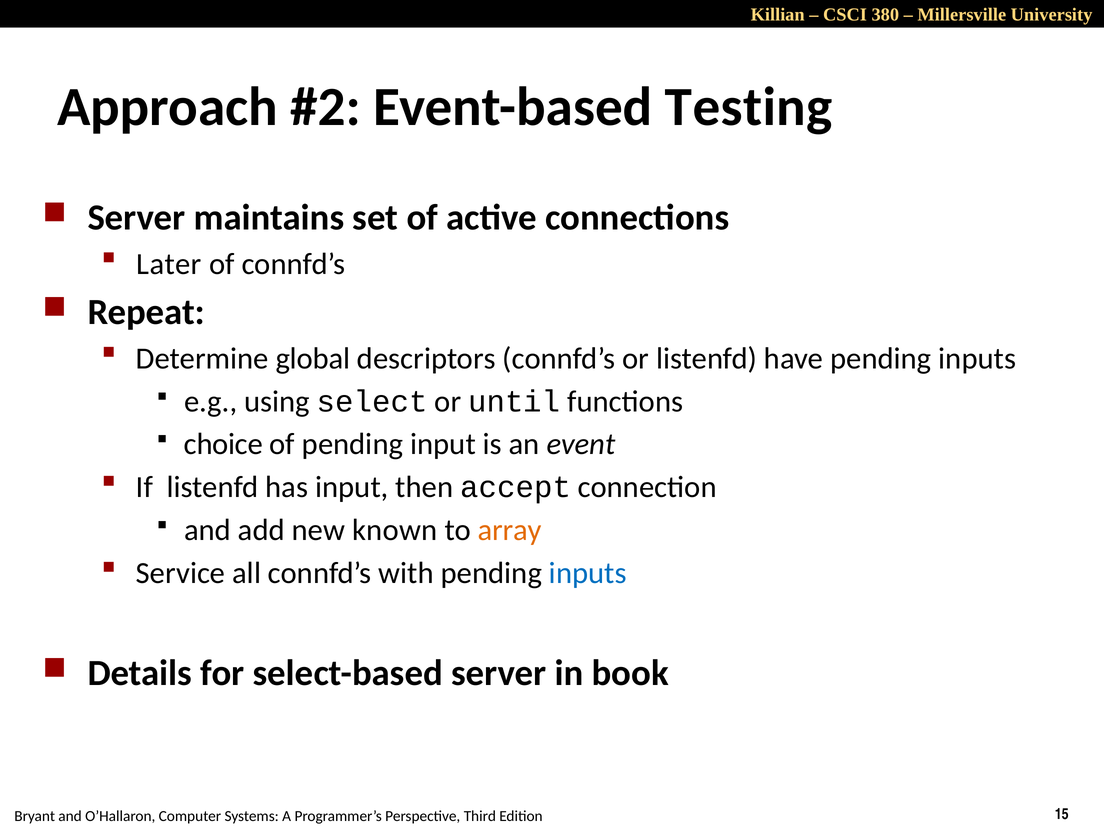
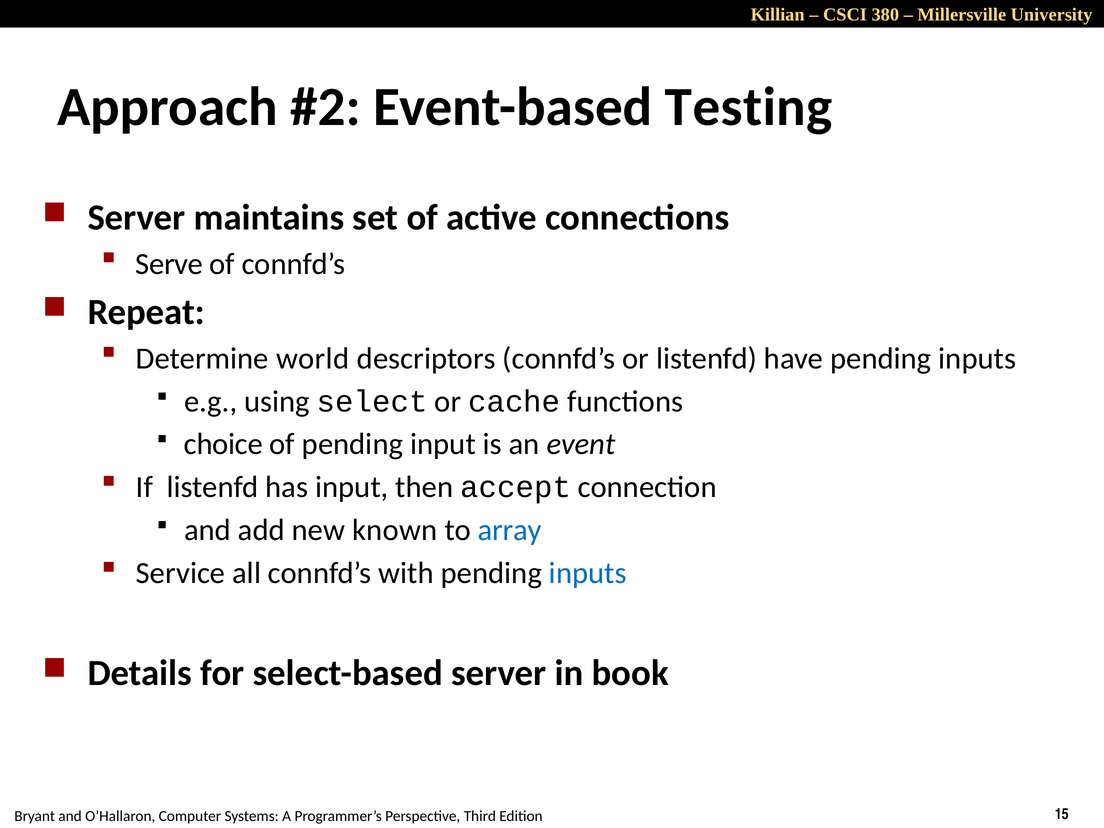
Later: Later -> Serve (169, 264)
global: global -> world (313, 358)
until: until -> cache (514, 401)
array colour: orange -> blue (510, 530)
